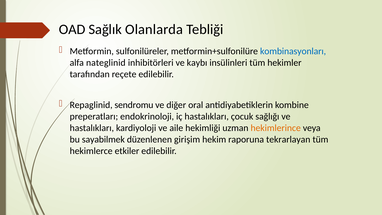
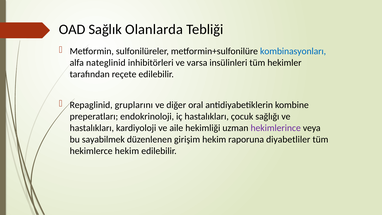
kaybı: kaybı -> varsa (197, 63)
sendromu: sendromu -> gruplarını (134, 105)
hekimlerince colour: orange -> purple (276, 128)
tekrarlayan: tekrarlayan -> diyabetliler (288, 139)
hekimlerce etkiler: etkiler -> hekim (127, 151)
